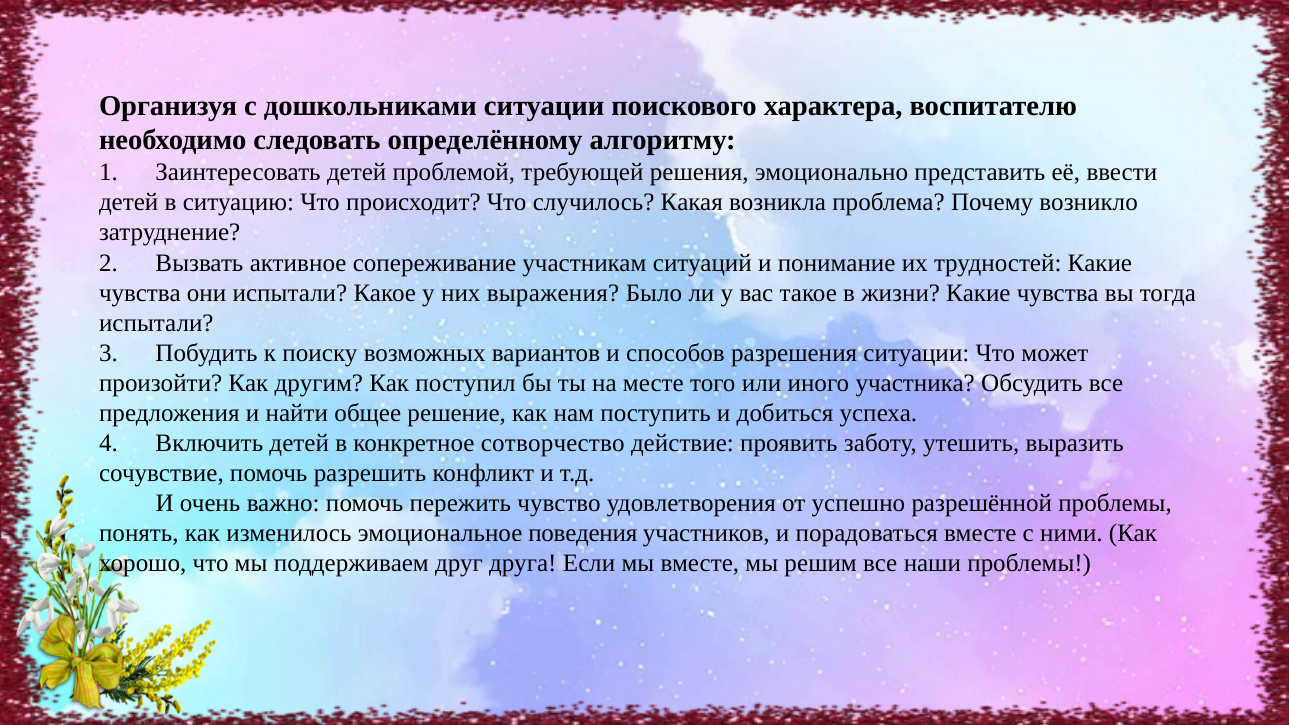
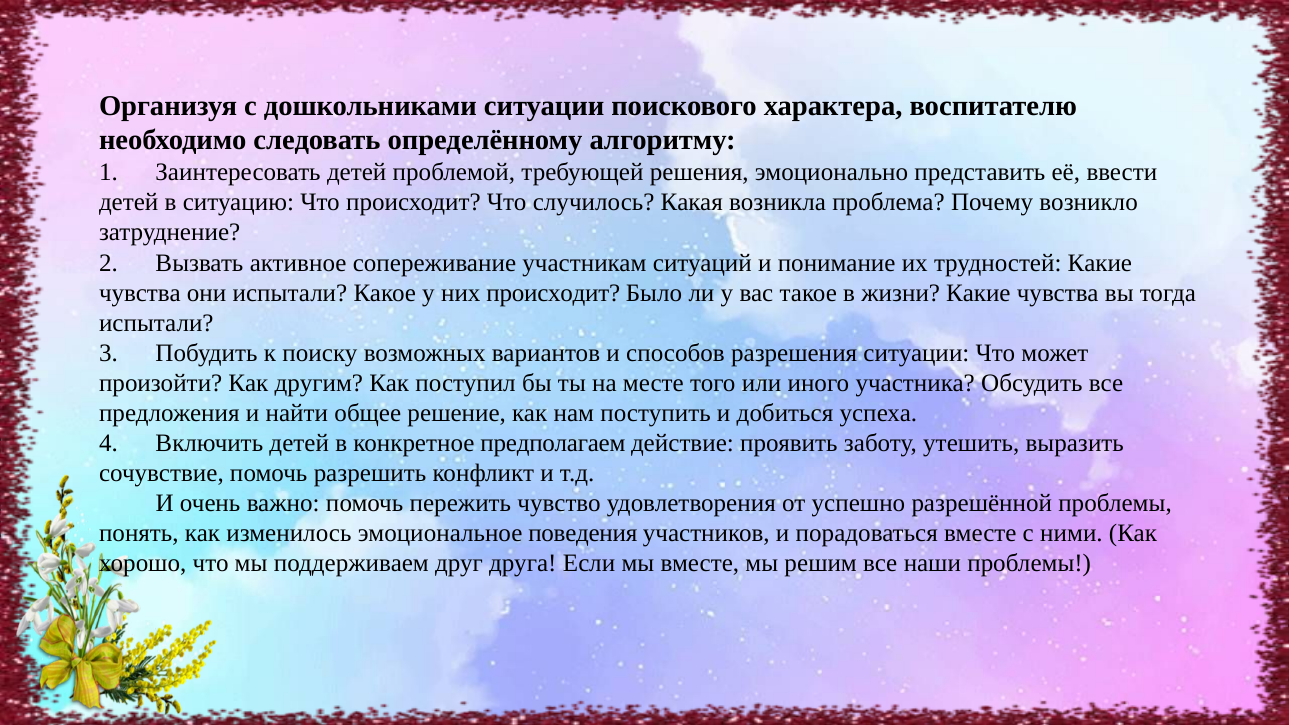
них выражения: выражения -> происходит (553, 293)
сотворчество: сотворчество -> предполагаем (553, 443)
